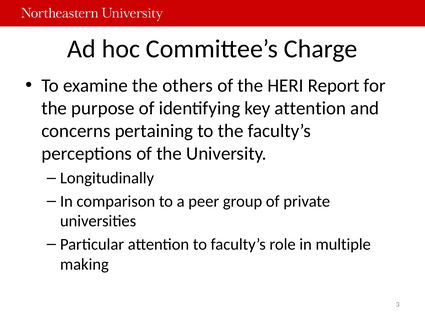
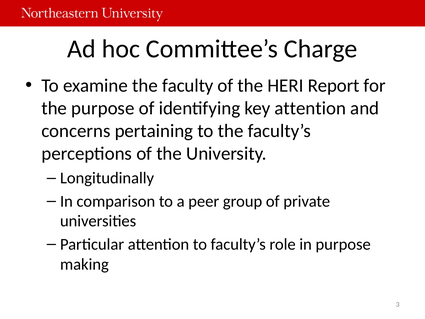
others: others -> faculty (188, 86)
in multiple: multiple -> purpose (343, 244)
